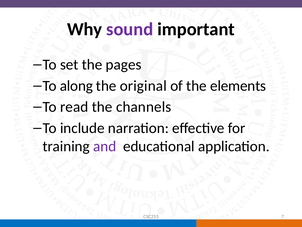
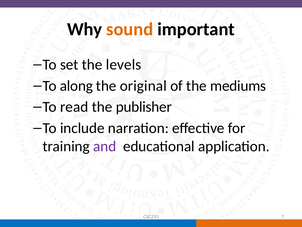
sound colour: purple -> orange (130, 29)
pages: pages -> levels (124, 64)
elements: elements -> mediums (238, 86)
channels: channels -> publisher (144, 107)
